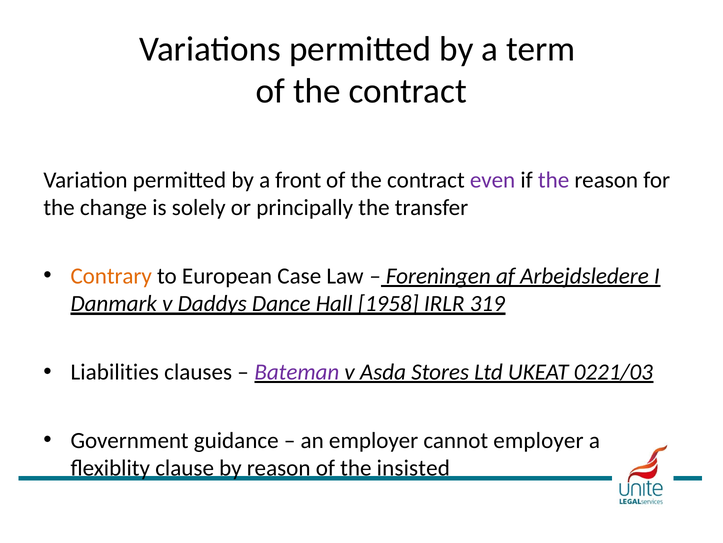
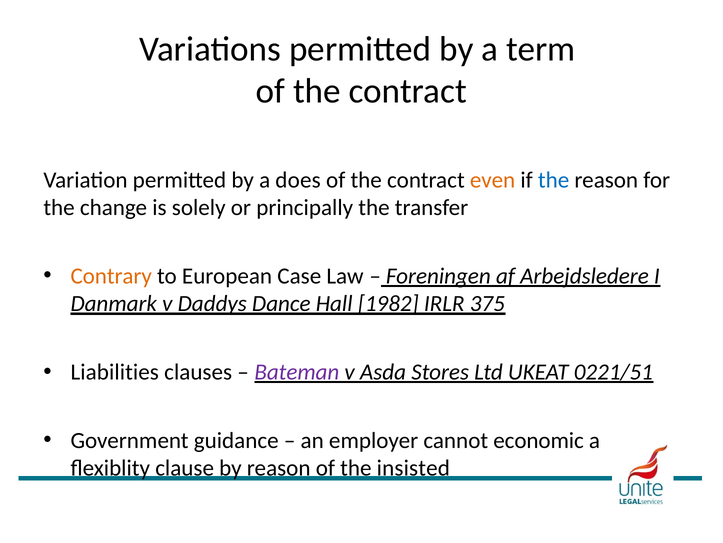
front: front -> does (298, 180)
even colour: purple -> orange (493, 180)
the colour: purple -> blue (554, 180)
1958: 1958 -> 1982 (388, 303)
319: 319 -> 375 (487, 303)
0221/03: 0221/03 -> 0221/51 (613, 372)
cannot employer: employer -> economic (539, 440)
